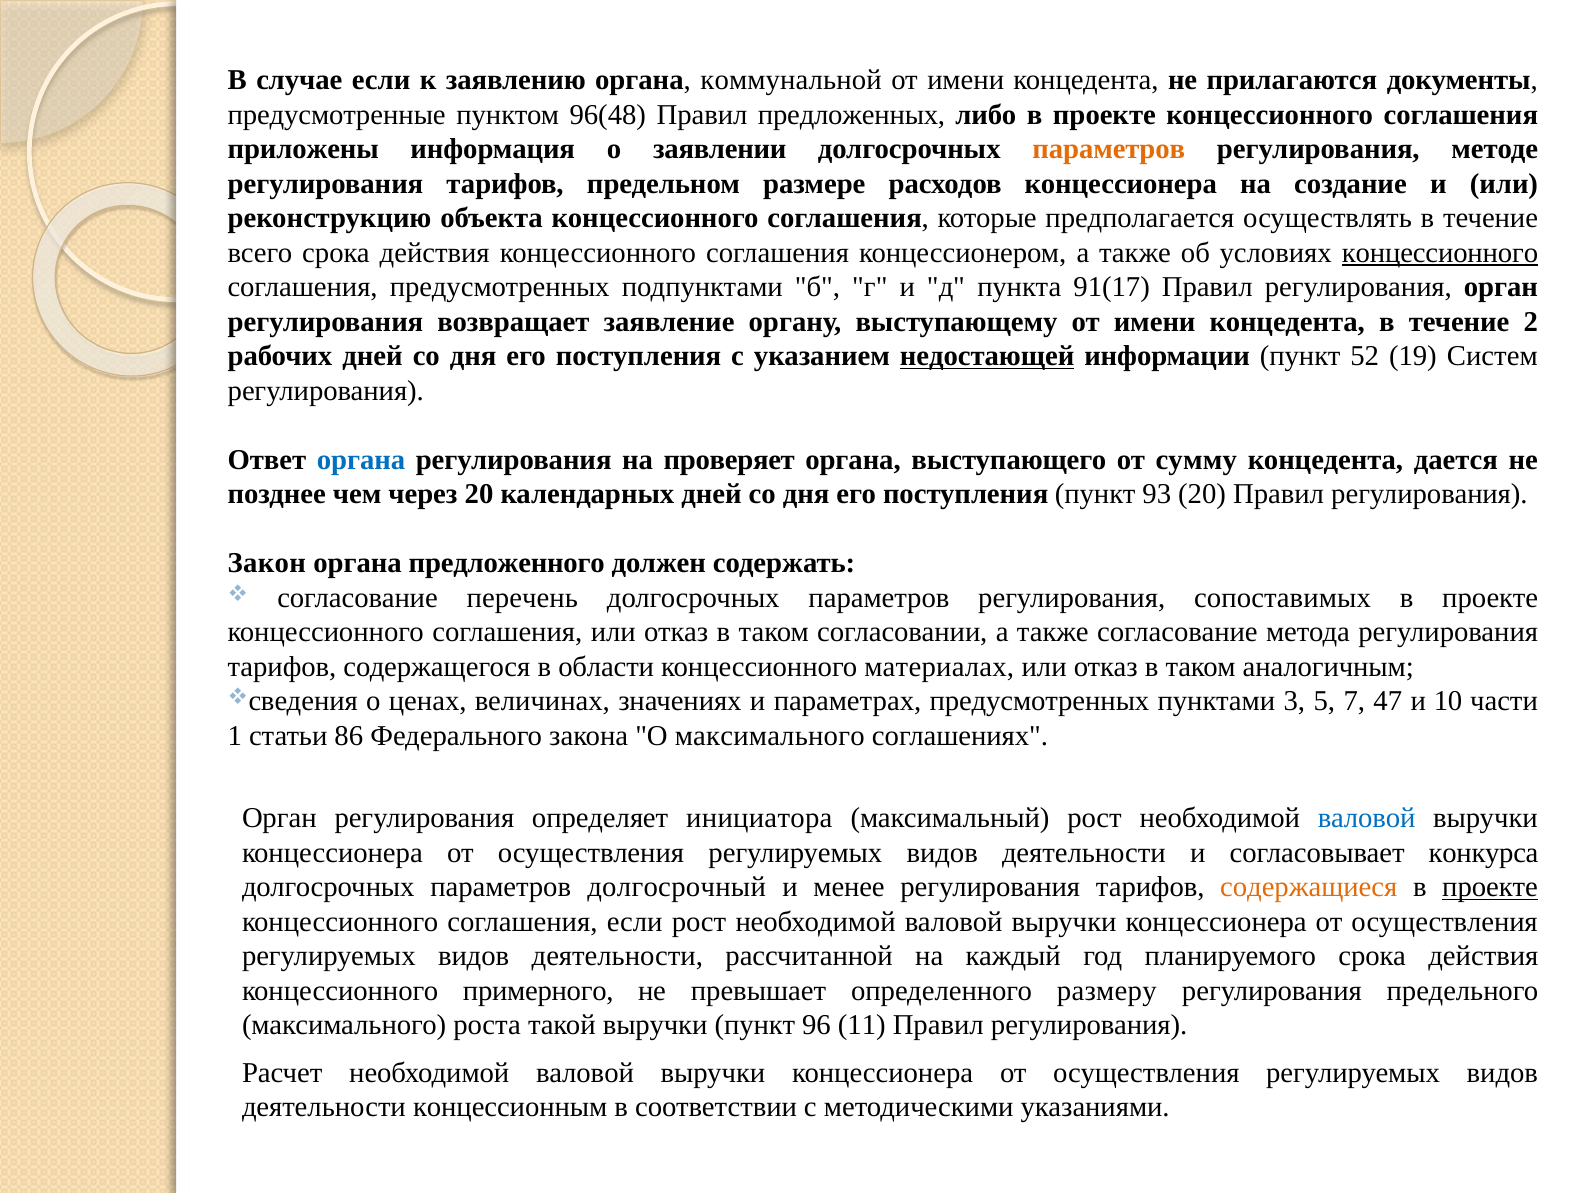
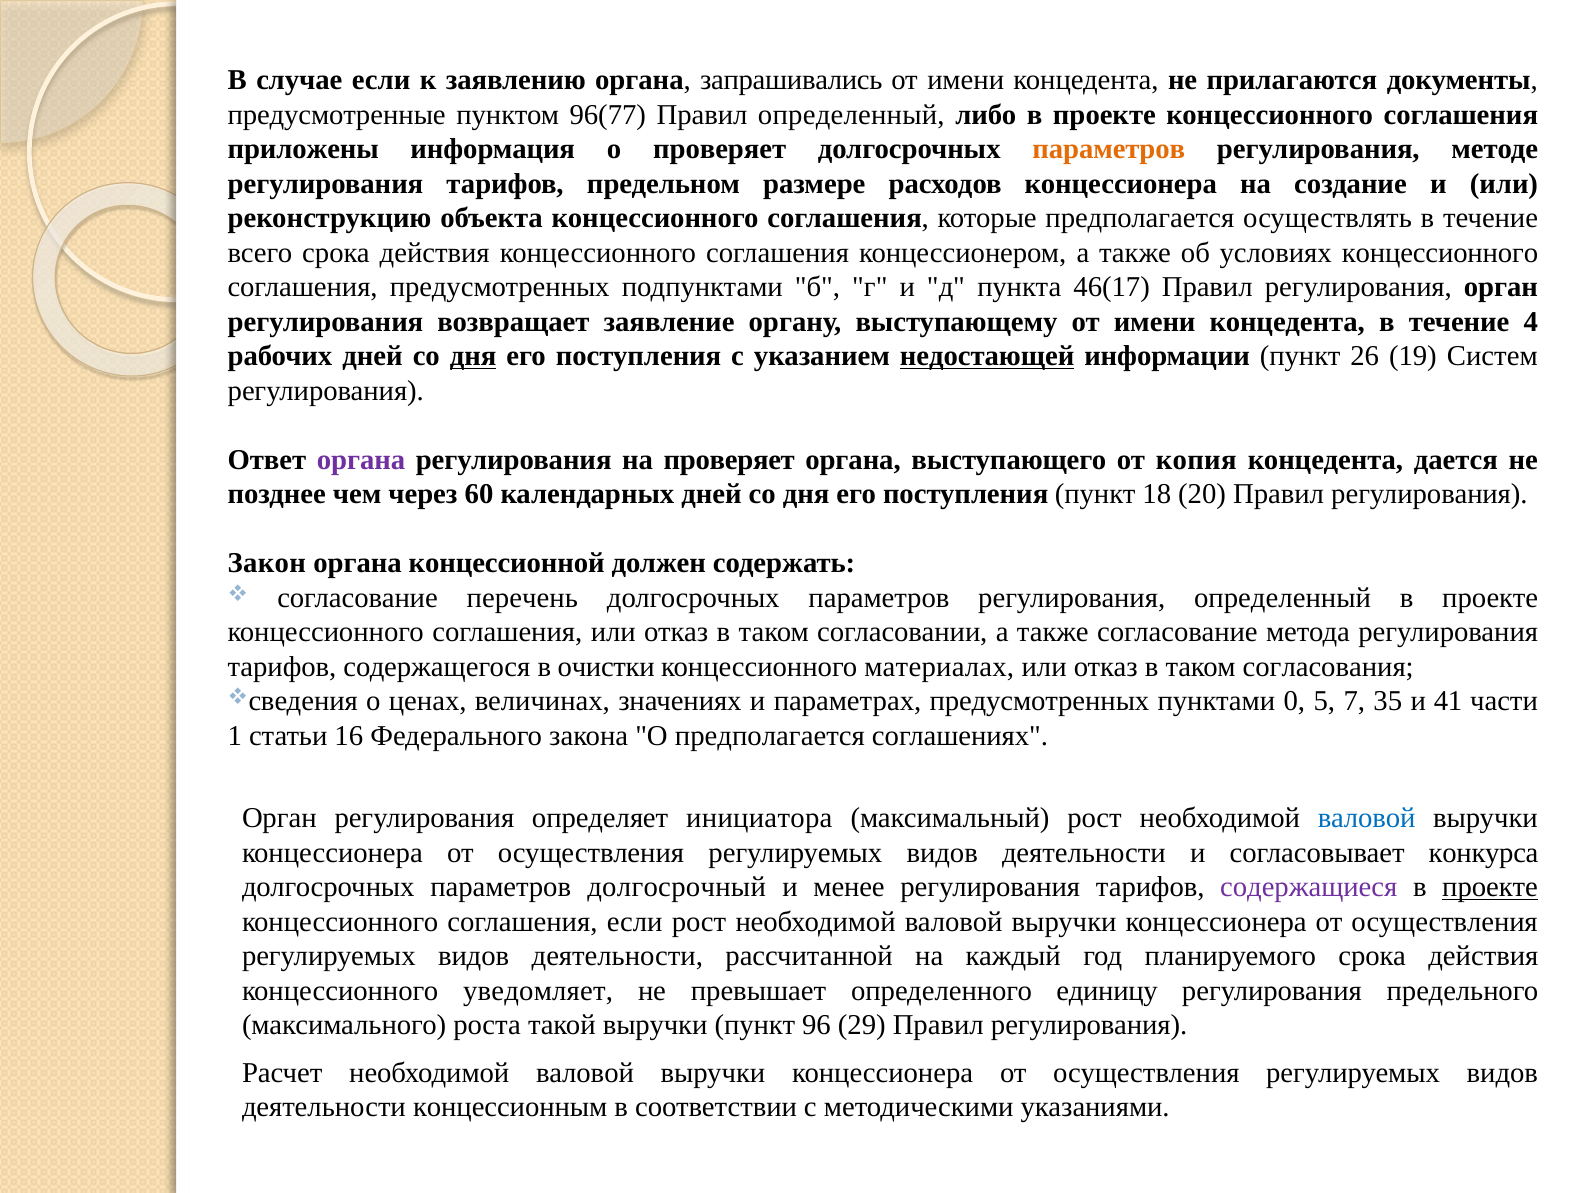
коммунальной: коммунальной -> запрашивались (791, 80)
96(48: 96(48 -> 96(77 (608, 115)
Правил предложенных: предложенных -> определенный (851, 115)
о заявлении: заявлении -> проверяет (720, 149)
концессионного underline: present -> none (1440, 253)
91(17: 91(17 -> 46(17 (1112, 287)
2: 2 -> 4 (1531, 322)
дня underline: none -> present (473, 356)
52: 52 -> 26 (1365, 356)
органа colour: blue -> purple (361, 460)
сумму: сумму -> копия (1196, 460)
через 20: 20 -> 60 (479, 494)
93: 93 -> 18 (1157, 494)
предложенного: предложенного -> концессионной (507, 563)
регулирования сопоставимых: сопоставимых -> определенный (1283, 597)
области: области -> очистки (606, 666)
аналогичным: аналогичным -> согласования (1328, 666)
3: 3 -> 0 (1294, 701)
47: 47 -> 35 (1388, 701)
10: 10 -> 41 (1448, 701)
86: 86 -> 16 (349, 735)
О максимального: максимального -> предполагается (770, 735)
содержащиеся colour: orange -> purple (1309, 887)
примерного: примерного -> уведомляет (538, 990)
размеру: размеру -> единицу (1107, 990)
11: 11 -> 29 (862, 1025)
